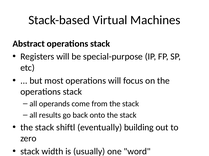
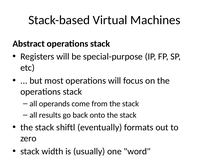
building: building -> formats (139, 128)
